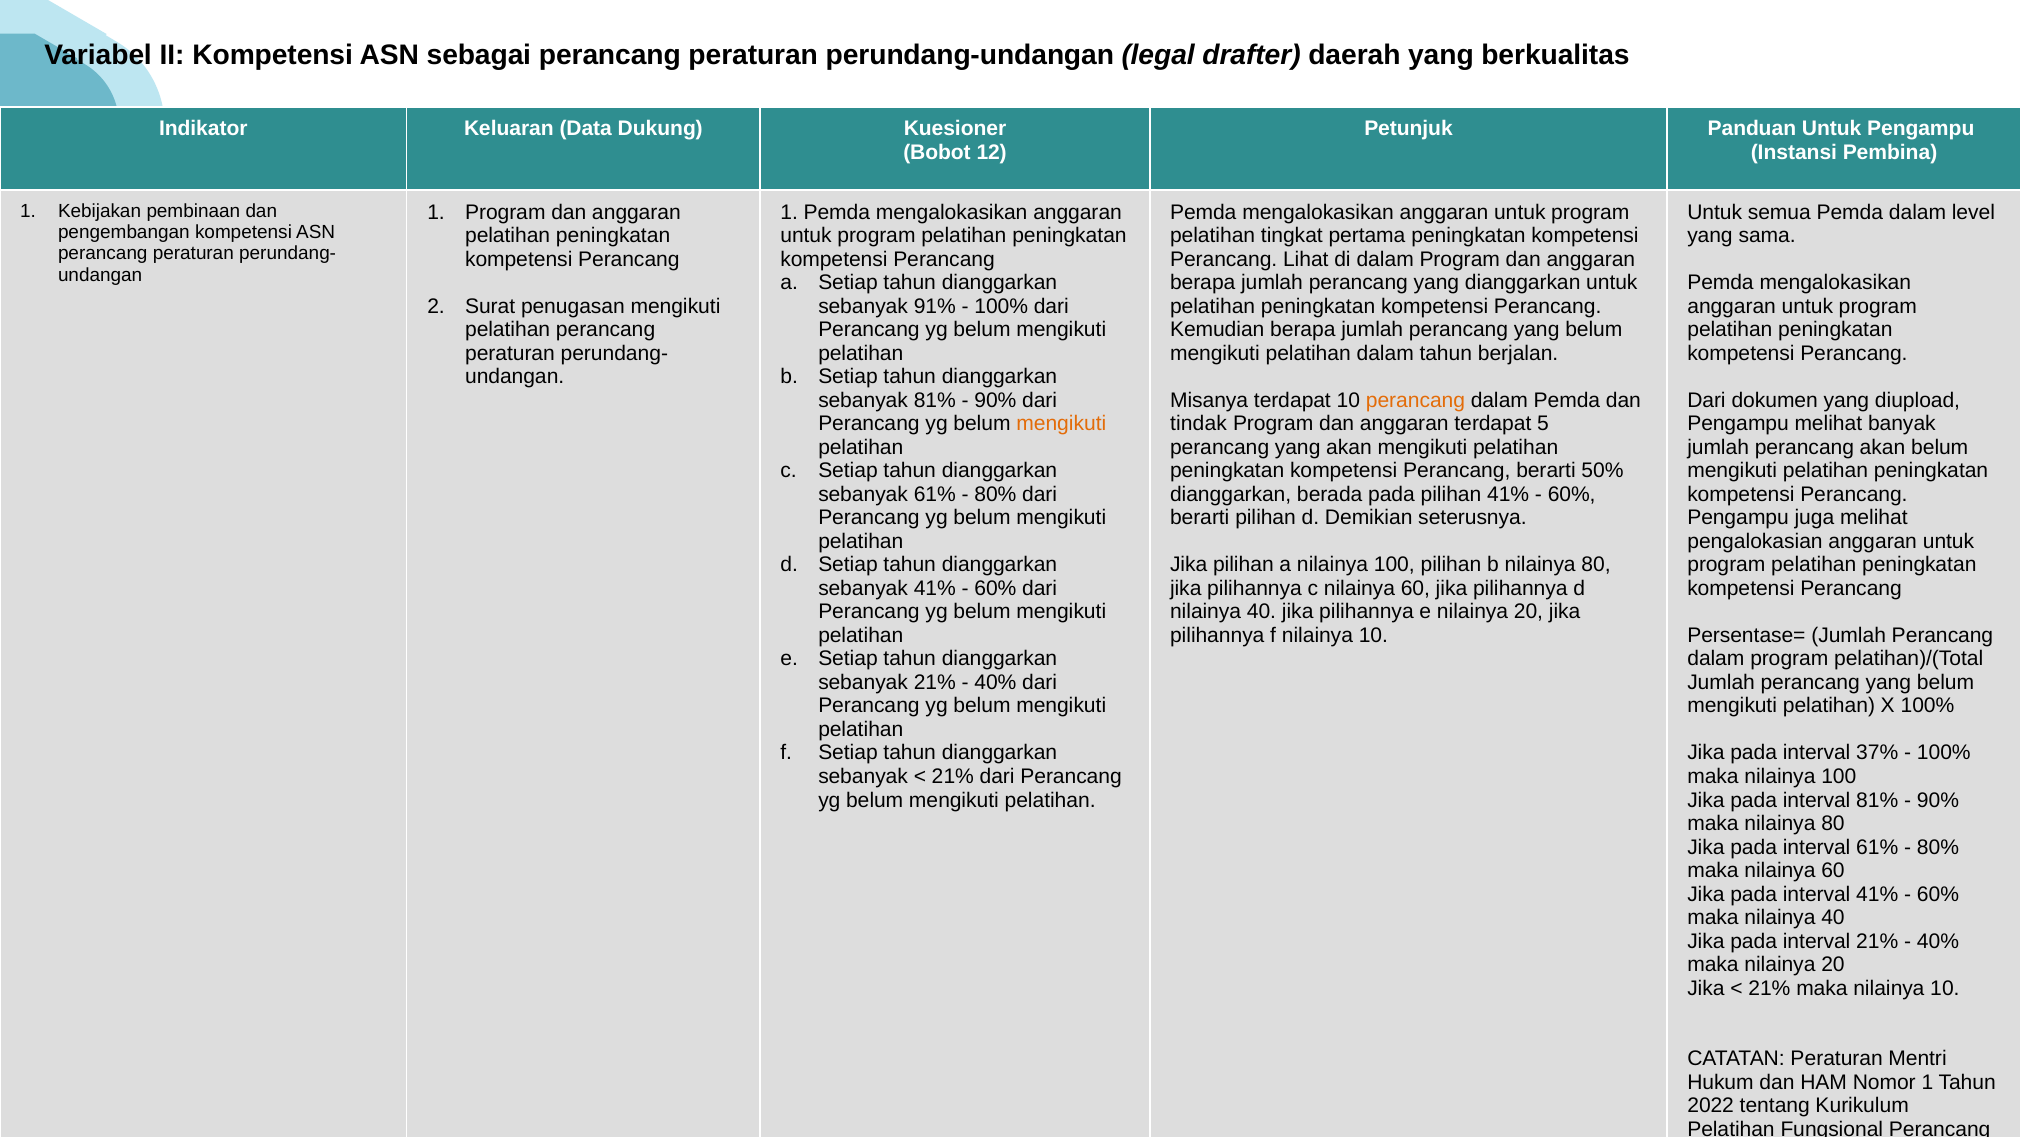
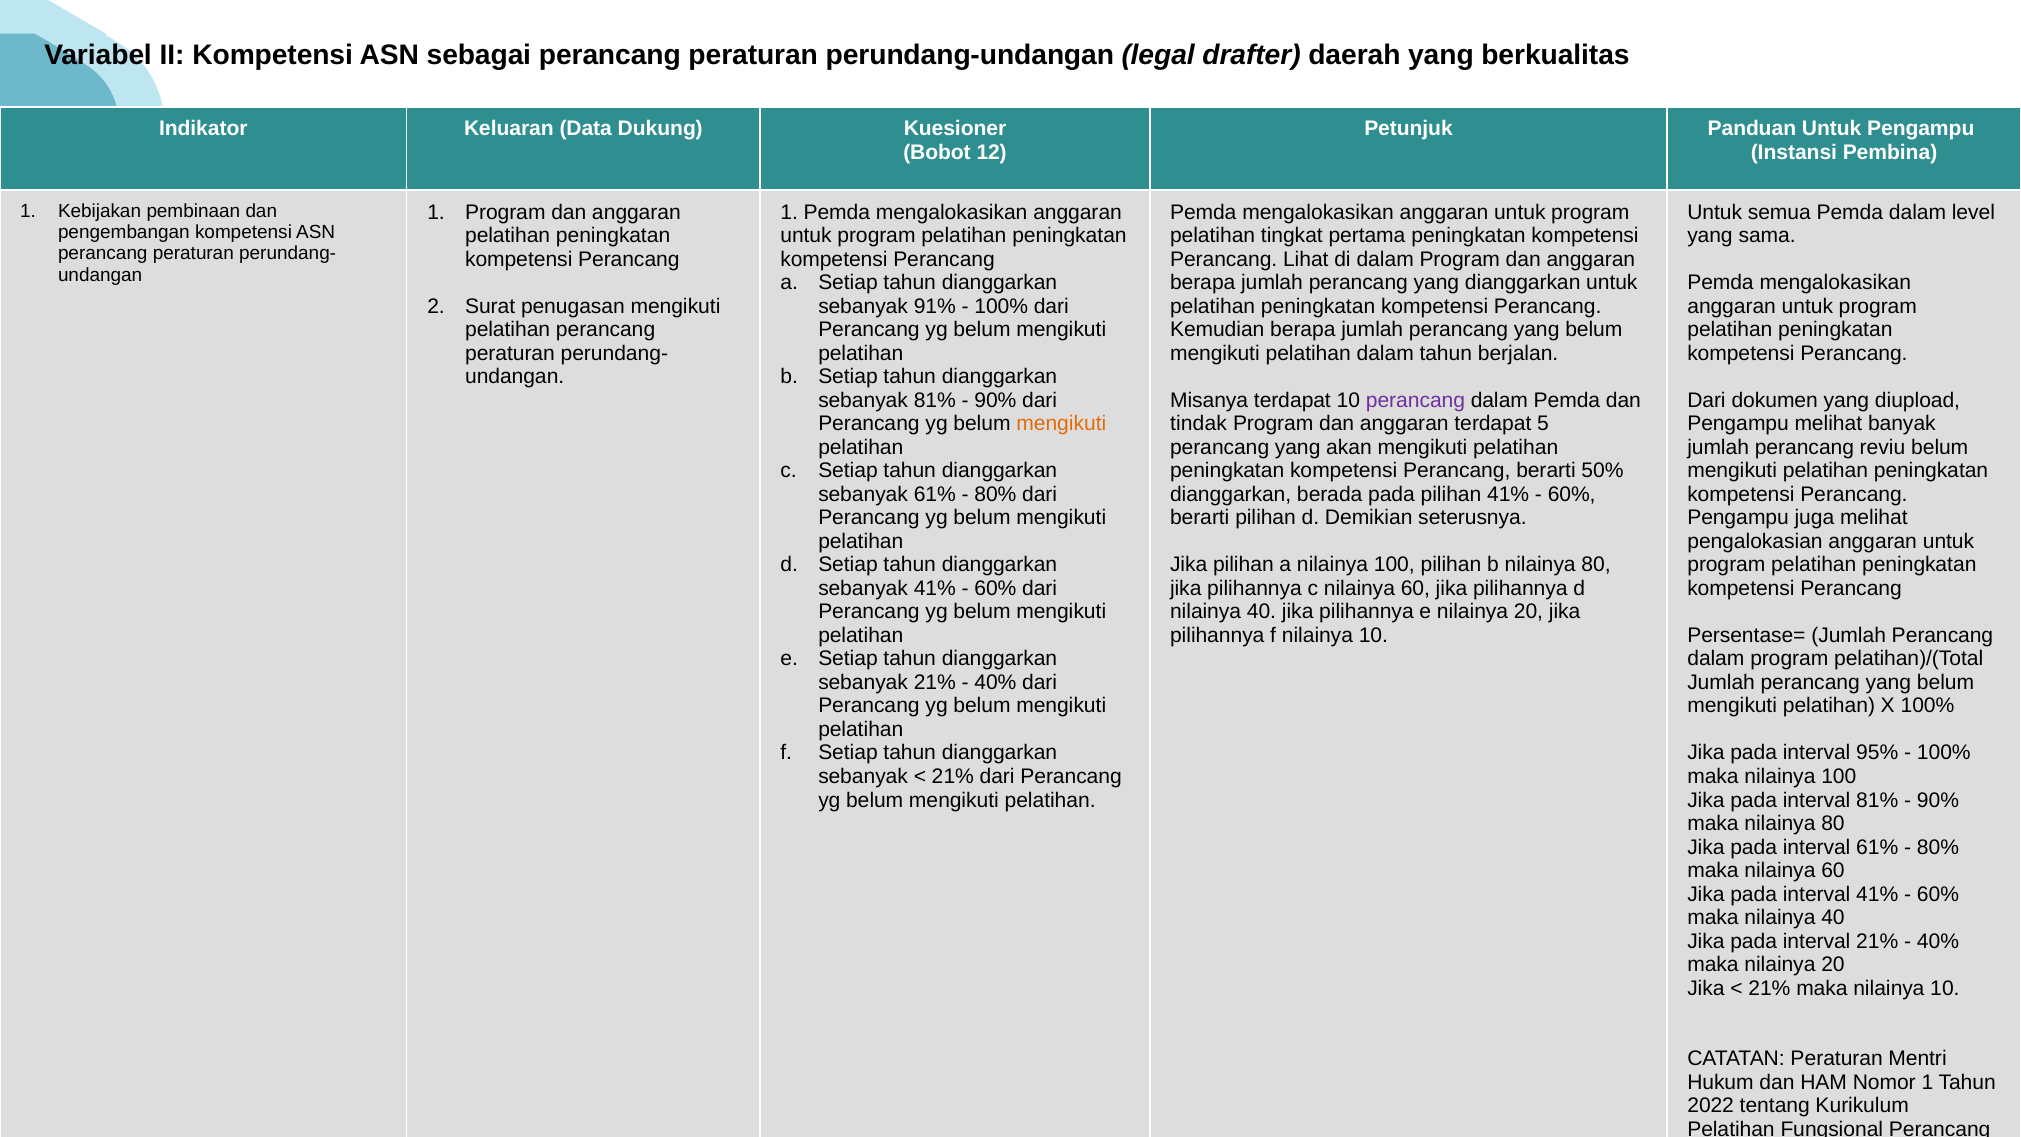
perancang colour: orange -> purple (1415, 400)
perancang akan: akan -> reviu (1883, 447)
37%: 37% -> 95% (1877, 753)
